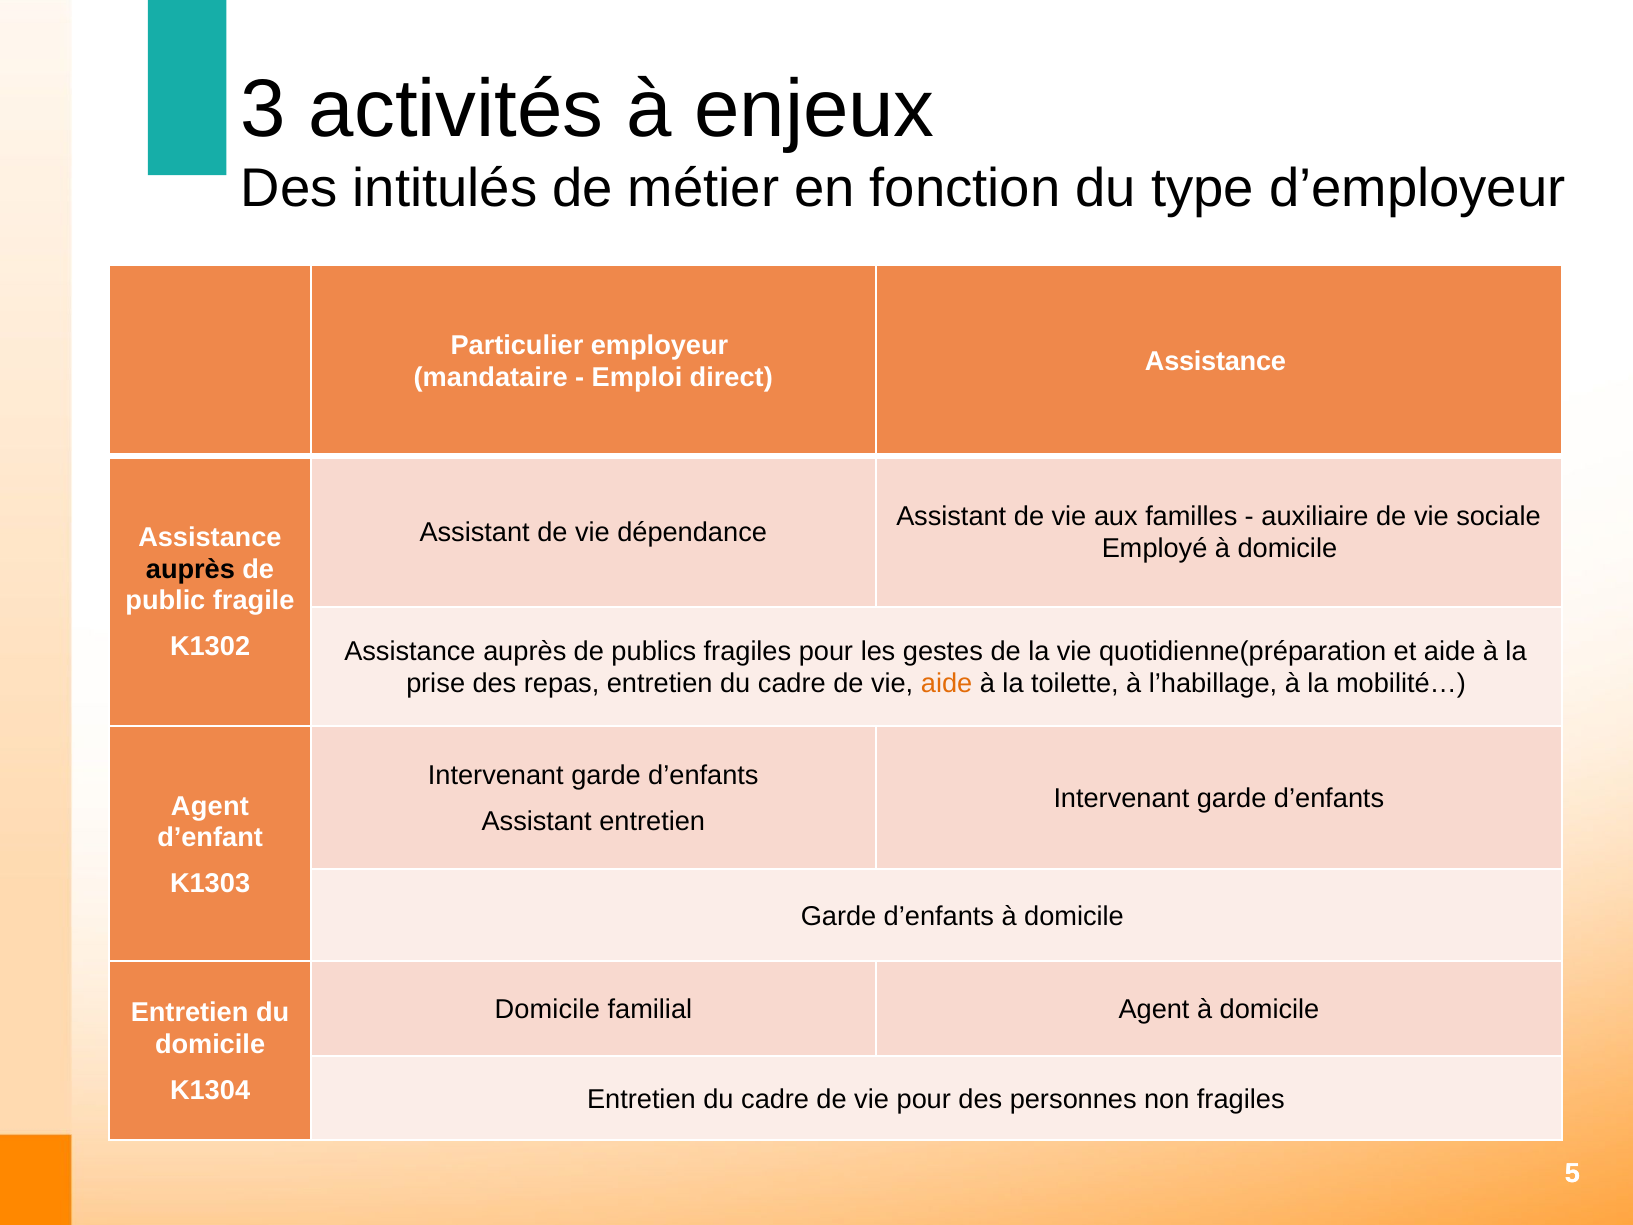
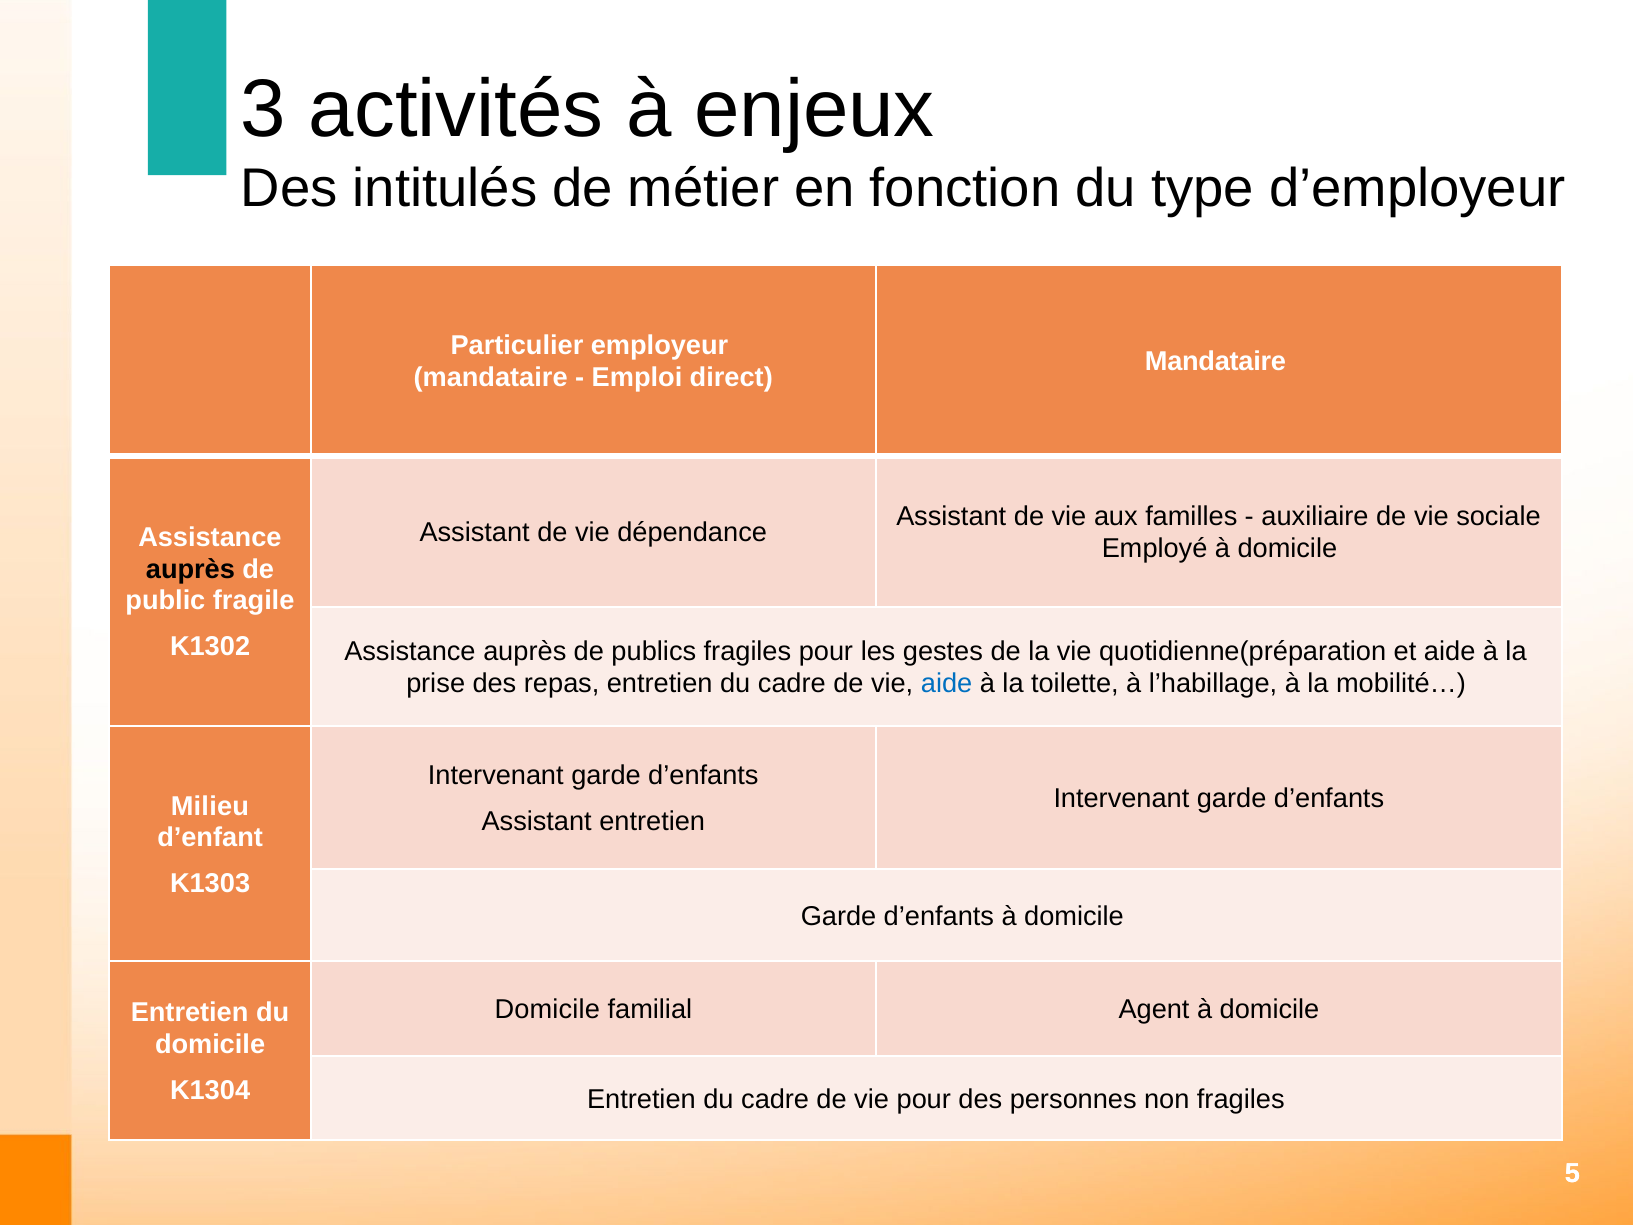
Assistance: Assistance -> Mandataire (1215, 361)
aide colour: orange -> blue (947, 683)
Agent: Agent -> Milieu (210, 806)
